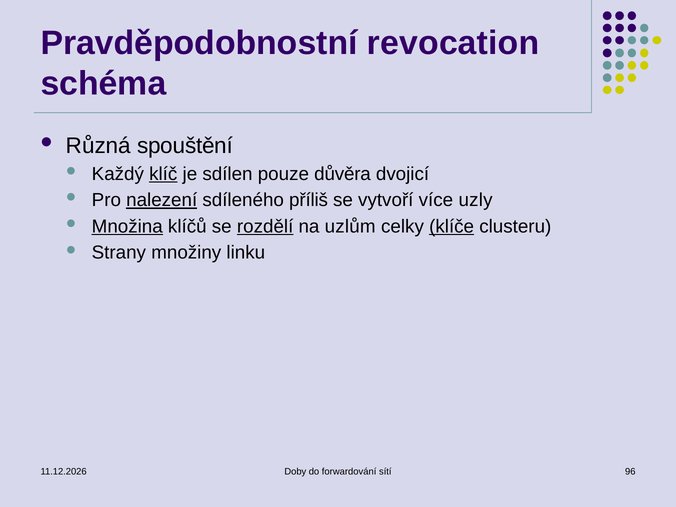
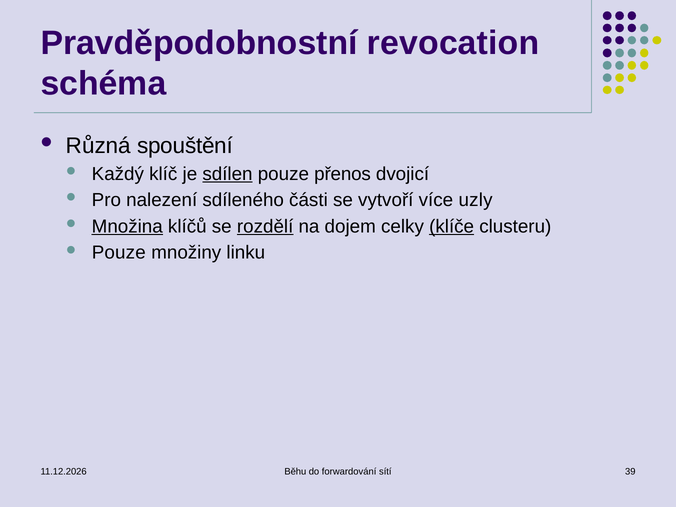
klíč underline: present -> none (163, 174)
sdílen underline: none -> present (227, 174)
důvěra: důvěra -> přenos (343, 174)
nalezení underline: present -> none (162, 200)
příliš: příliš -> části (308, 200)
uzlům: uzlům -> dojem (350, 226)
Strany: Strany -> Pouze (119, 253)
Doby: Doby -> Běhu (295, 472)
96: 96 -> 39 (630, 472)
